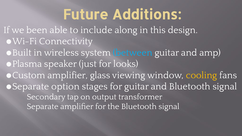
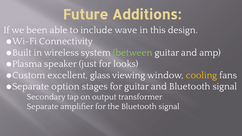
along: along -> wave (126, 30)
between colour: light blue -> light green (133, 53)
Custom amplifier: amplifier -> excellent (68, 75)
